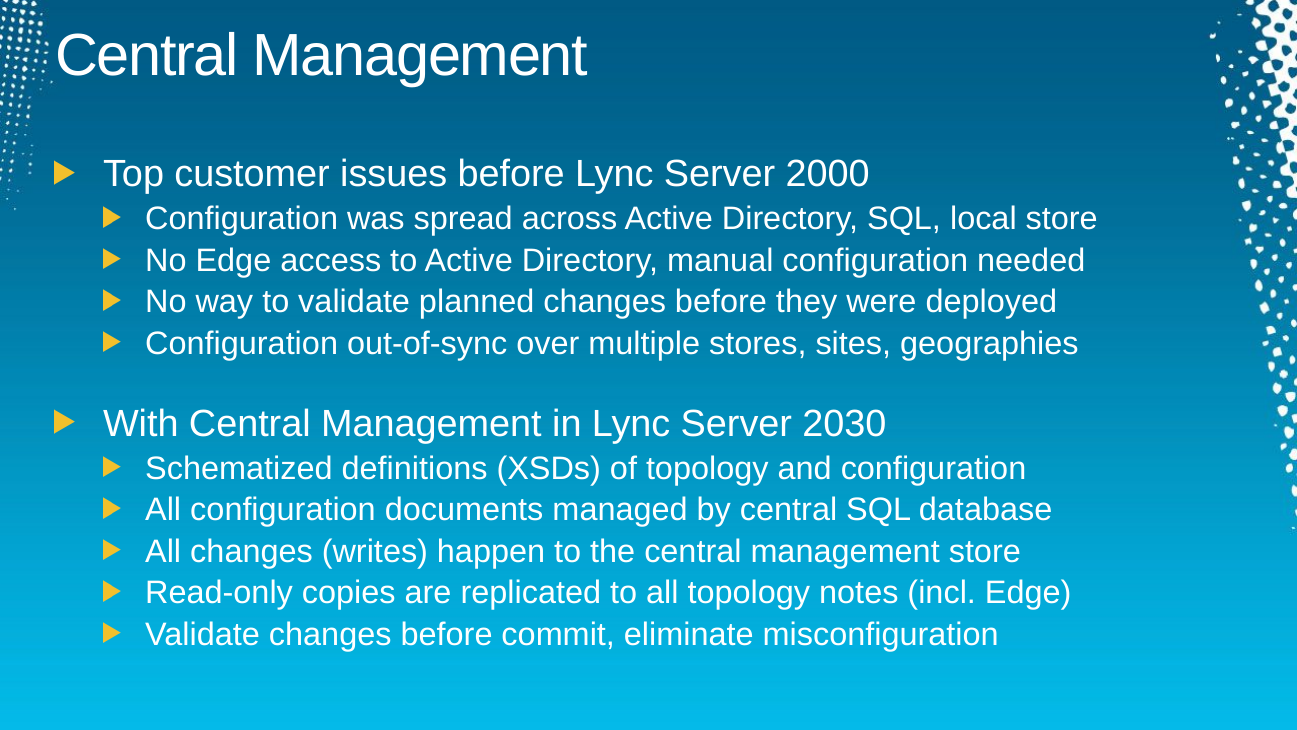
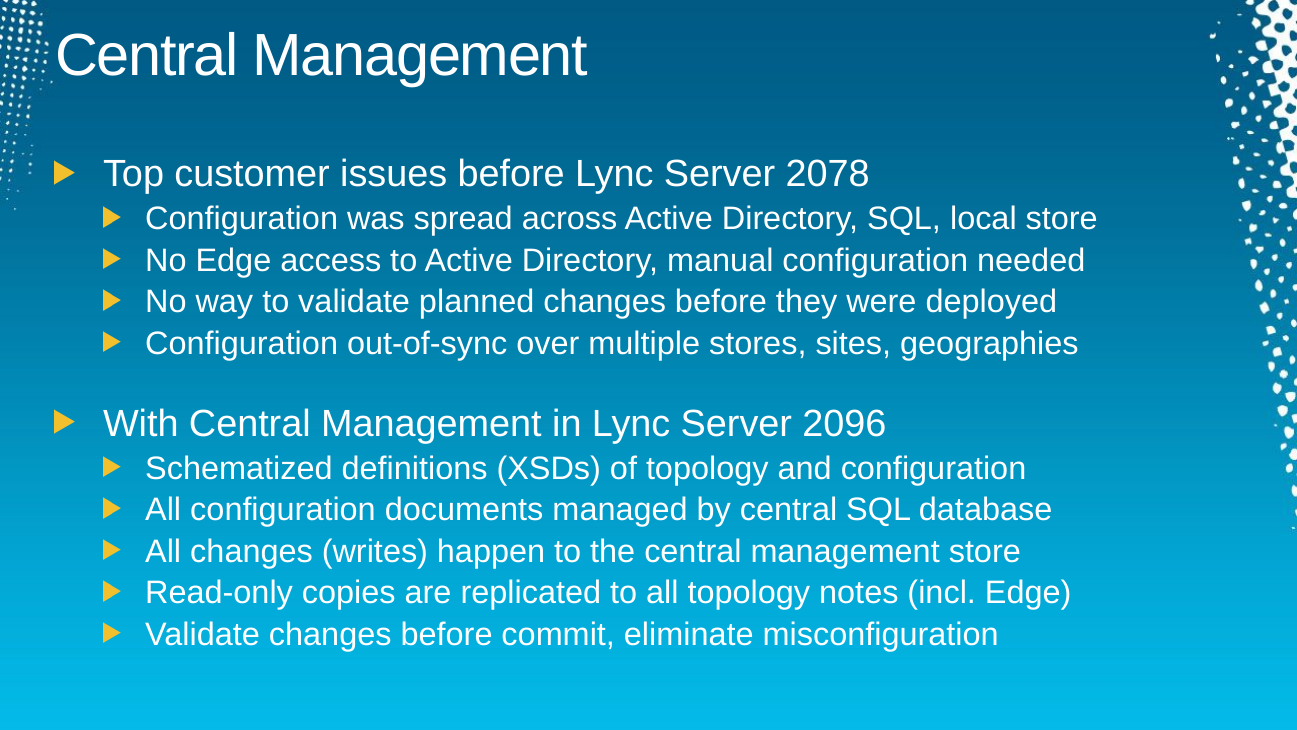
2000: 2000 -> 2078 (828, 174)
2030: 2030 -> 2096 (844, 424)
